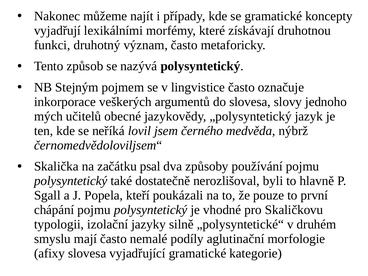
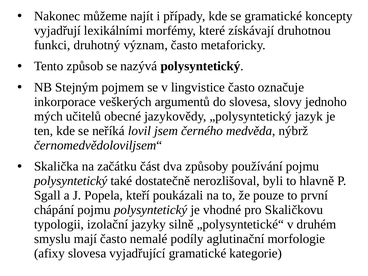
psal: psal -> část (150, 166)
